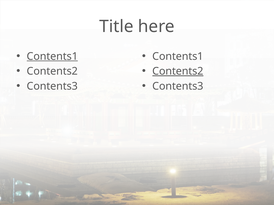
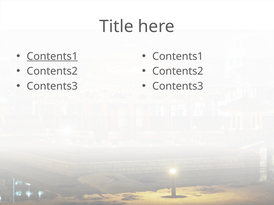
Contents2 underline: present -> none (178, 71)
